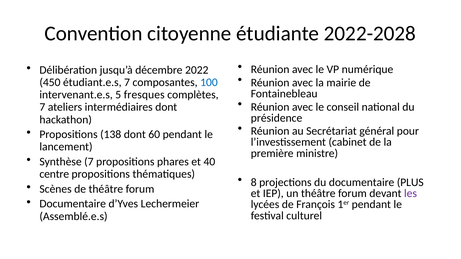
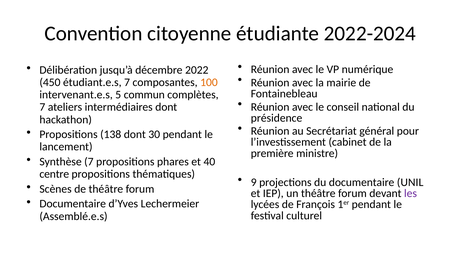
2022-2028: 2022-2028 -> 2022-2024 (370, 33)
100 colour: blue -> orange (209, 82)
fresques: fresques -> commun (144, 95)
60: 60 -> 30 (154, 135)
8: 8 -> 9 (254, 183)
PLUS: PLUS -> UNIL (410, 183)
